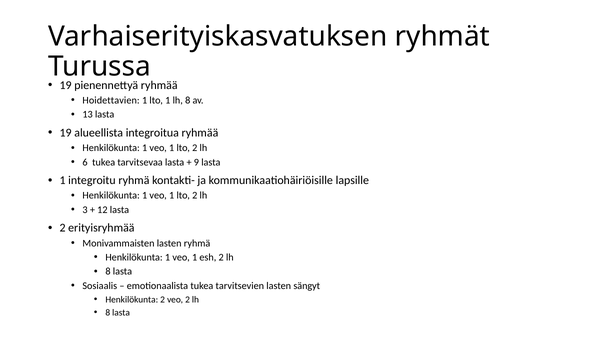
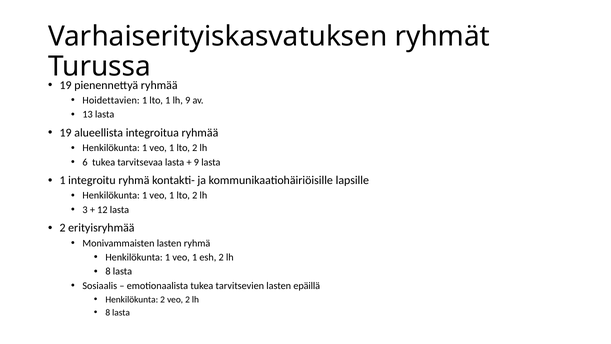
lh 8: 8 -> 9 (188, 100)
sängyt: sängyt -> epäillä (307, 285)
